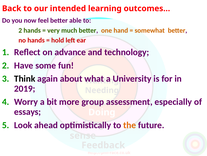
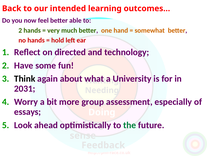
advance: advance -> directed (70, 52)
2019: 2019 -> 2031 (25, 88)
the colour: orange -> green (130, 125)
